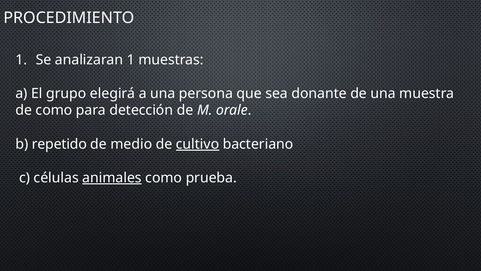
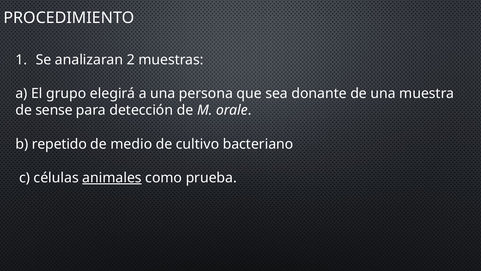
analizaran 1: 1 -> 2 (131, 60)
de como: como -> sense (54, 110)
cultivo underline: present -> none (198, 144)
